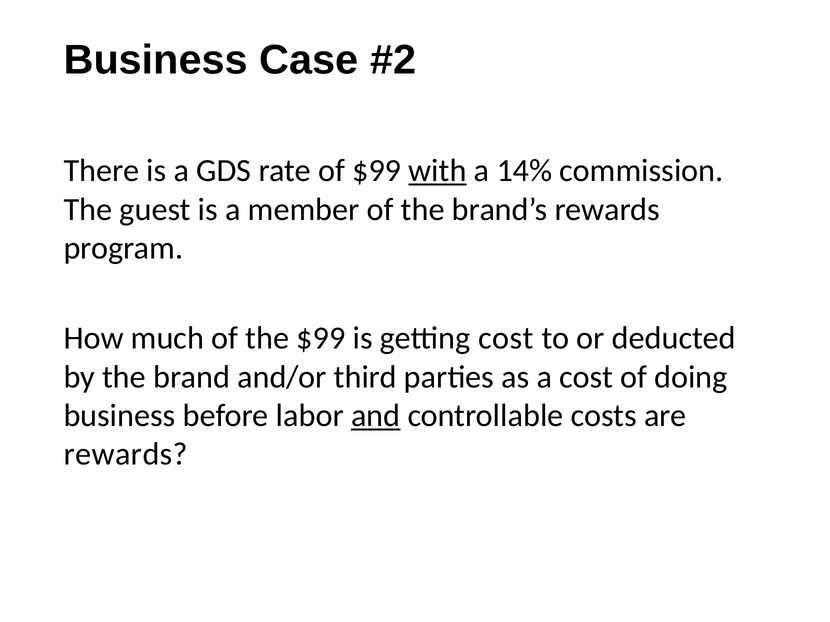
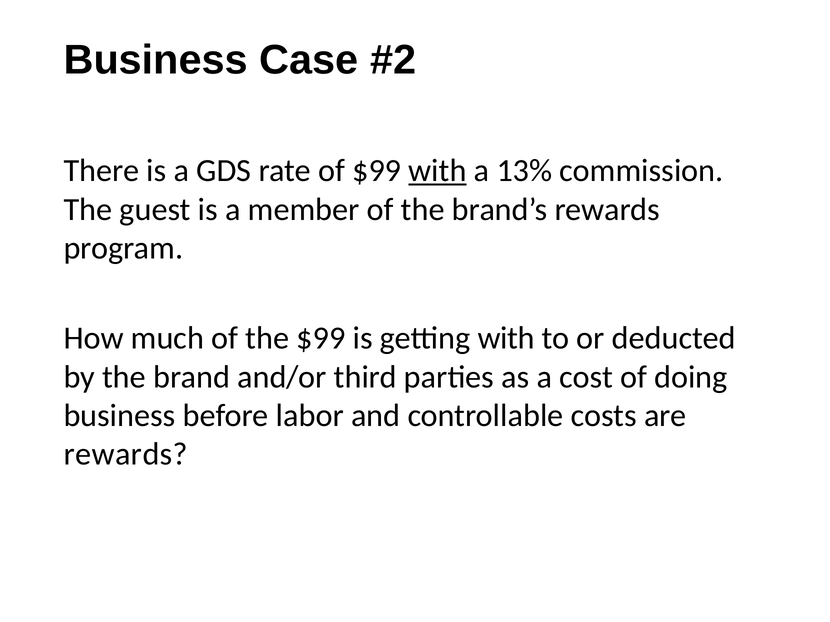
14%: 14% -> 13% (524, 171)
getting cost: cost -> with (506, 339)
and underline: present -> none (376, 416)
